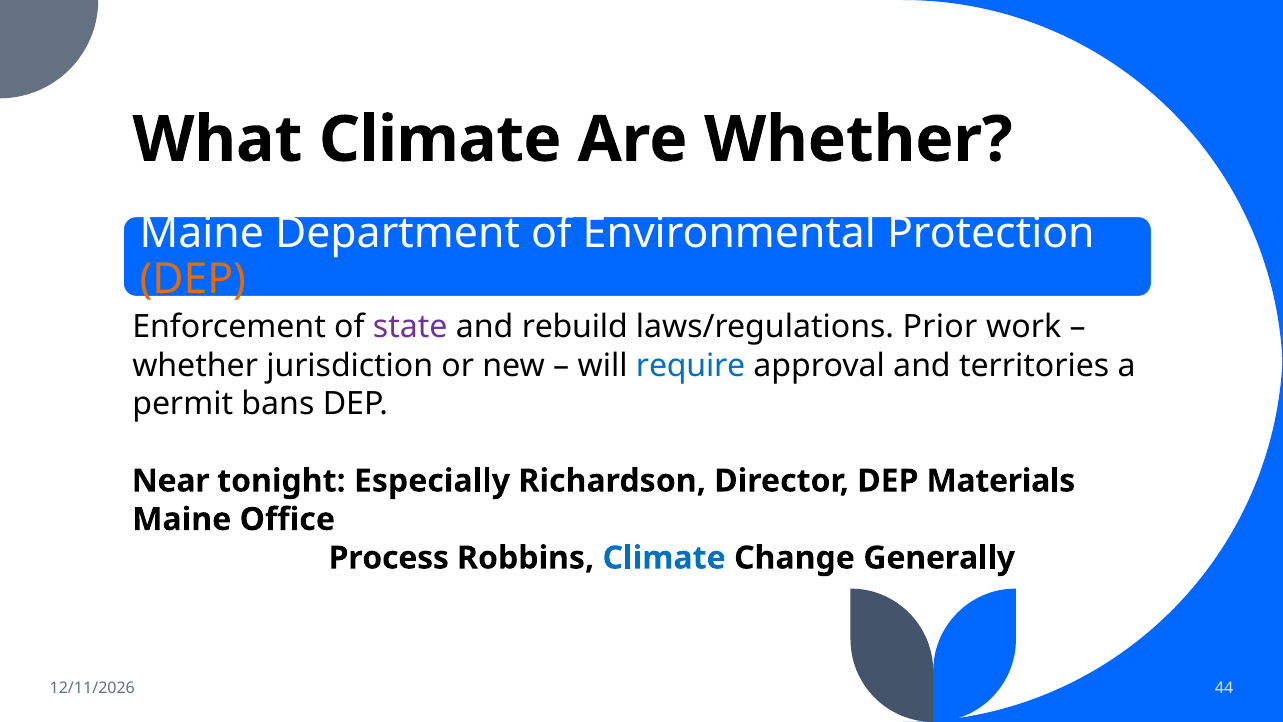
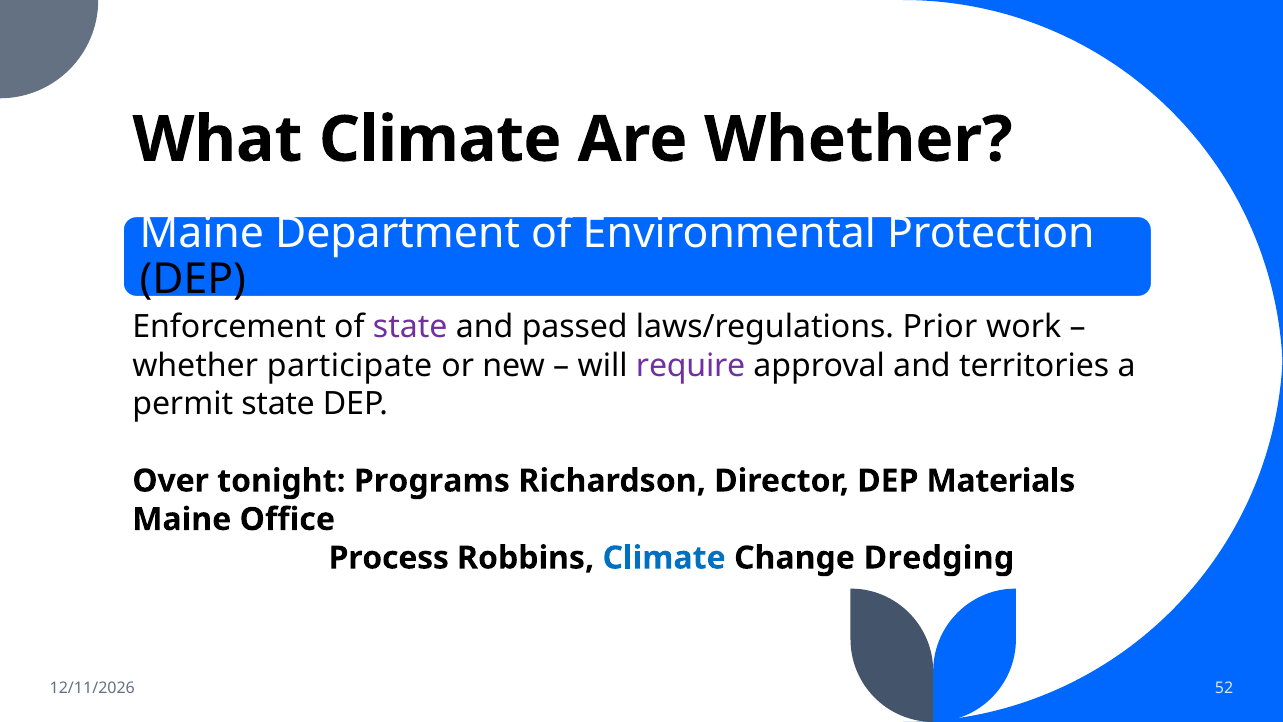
DEP colour: orange -> black (193, 279)
rebuild: rebuild -> passed (575, 327)
jurisdiction: jurisdiction -> participate (350, 365)
require colour: blue -> purple (691, 365)
permit bans: bans -> state (278, 404)
Near: Near -> Over (171, 481)
Especially: Especially -> Programs (432, 481)
Generally: Generally -> Dredging (939, 558)
44: 44 -> 52 (1224, 688)
